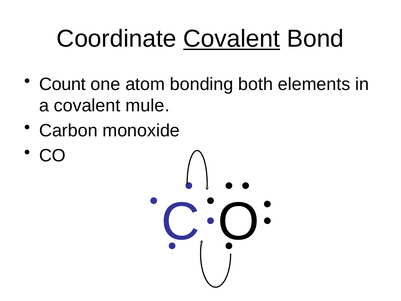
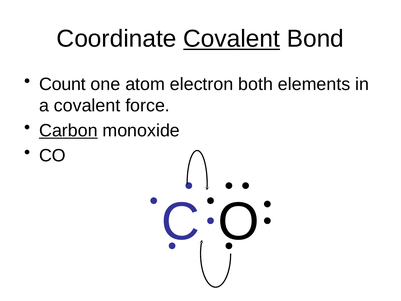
bonding: bonding -> electron (202, 84)
mule: mule -> force (148, 106)
Carbon underline: none -> present (68, 130)
